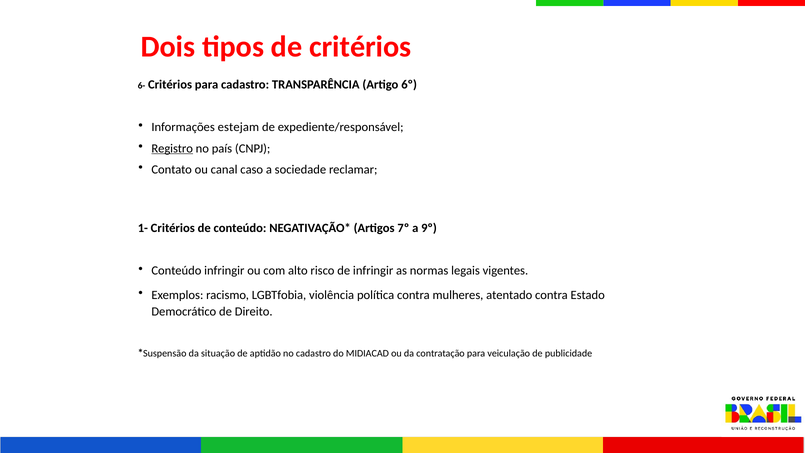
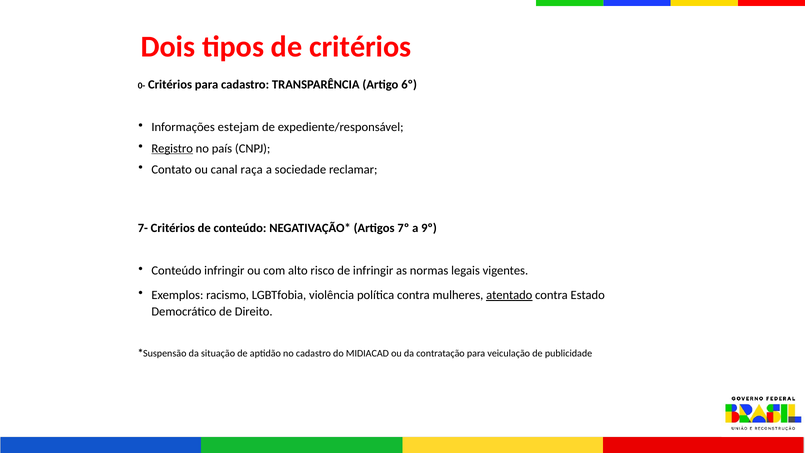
6-: 6- -> 0- (142, 86)
caso: caso -> raça (252, 170)
1-: 1- -> 7- (143, 228)
atentado underline: none -> present (509, 295)
